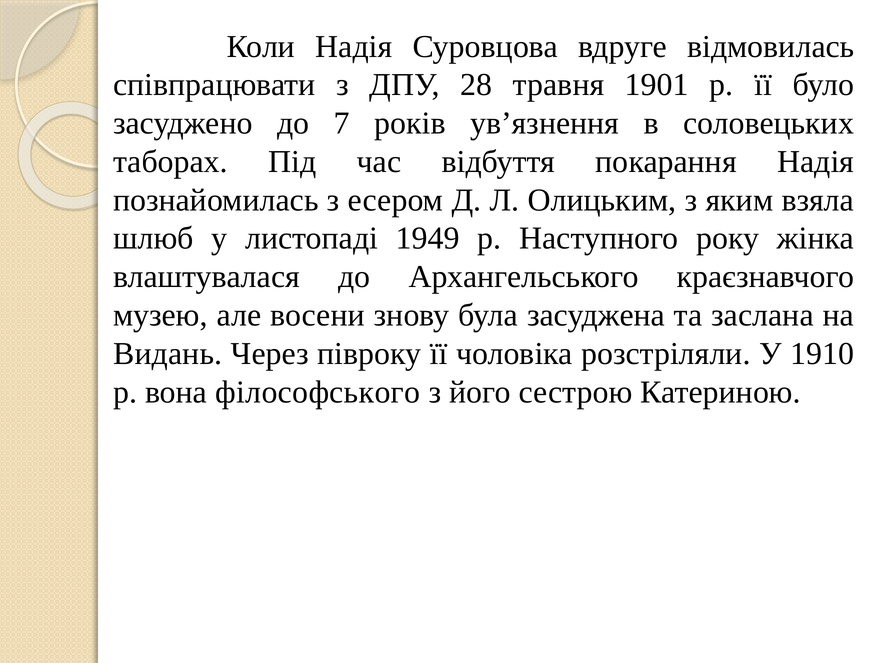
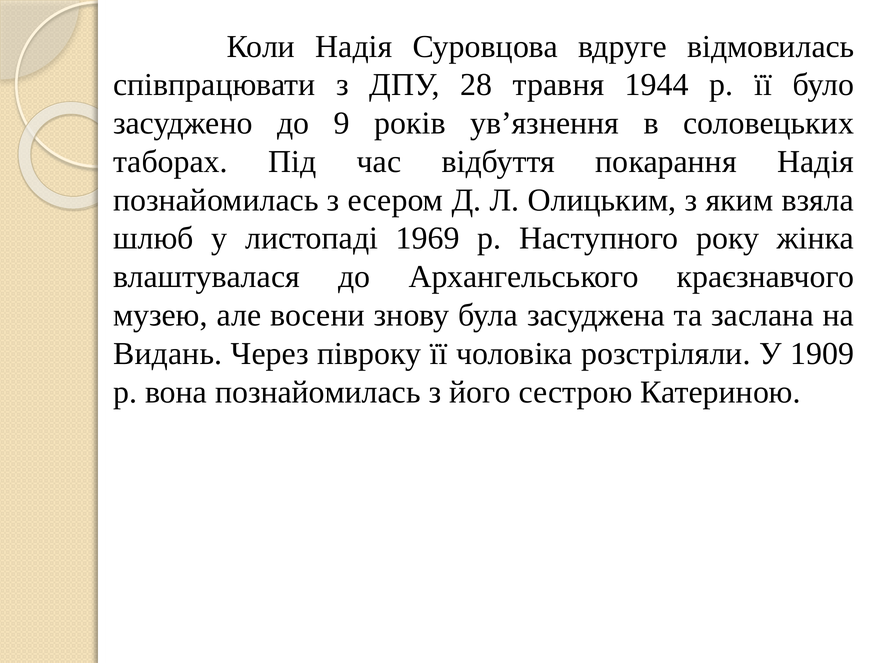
1901: 1901 -> 1944 (657, 85)
7: 7 -> 9 (342, 123)
1949: 1949 -> 1969 (428, 238)
1910: 1910 -> 1909 (822, 354)
вона філософського: філософського -> познайомилась (318, 392)
